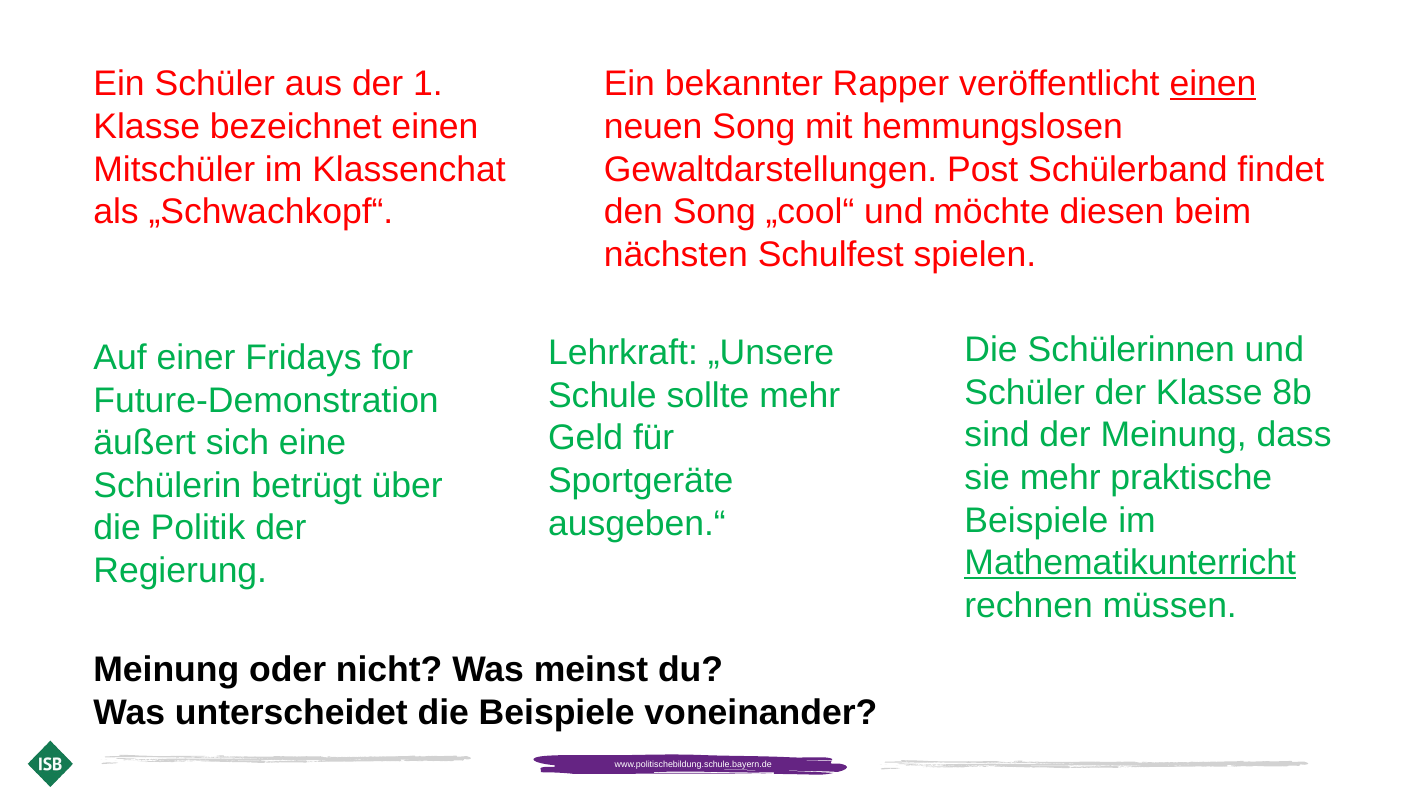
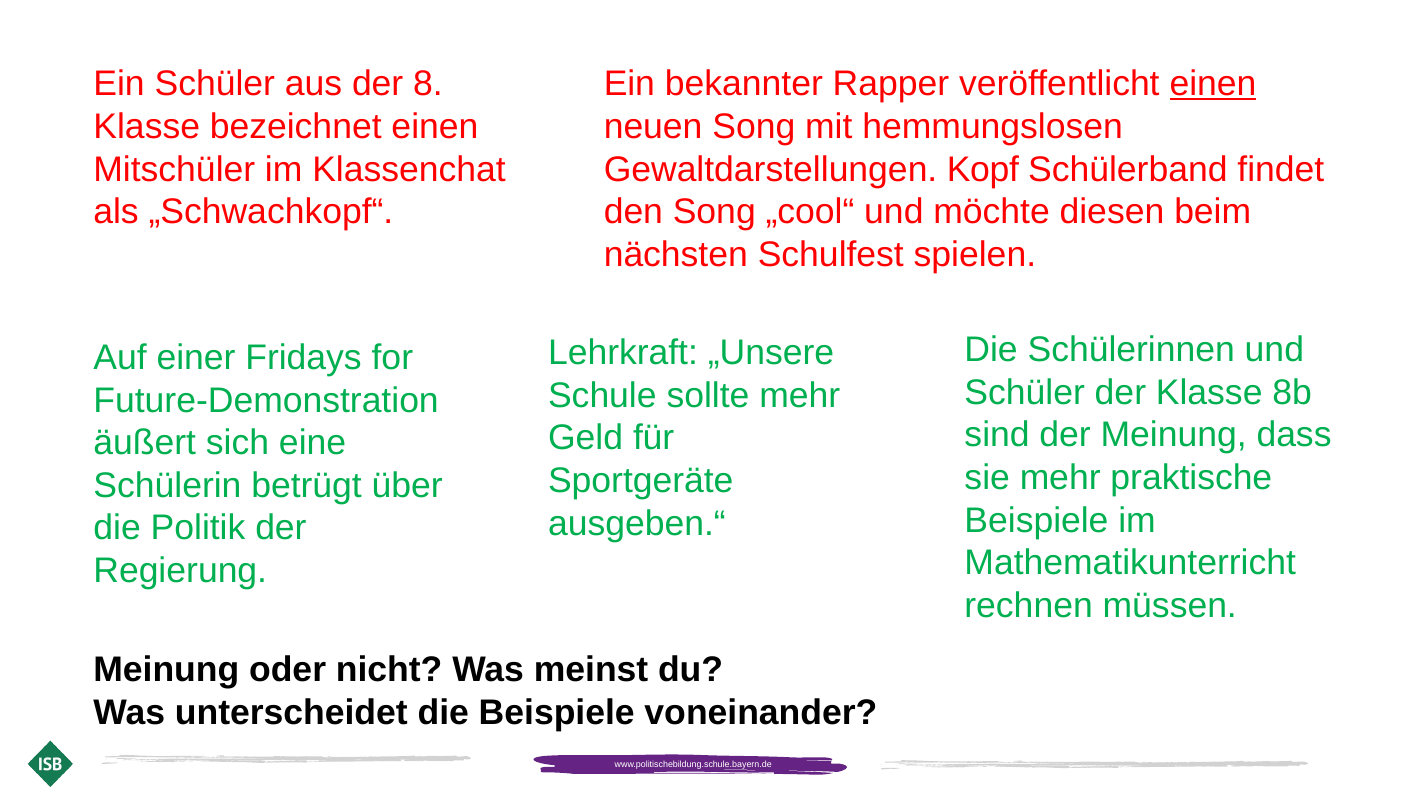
1: 1 -> 8 (428, 84)
Post: Post -> Kopf (983, 169)
Mathematikunterricht underline: present -> none (1130, 563)
